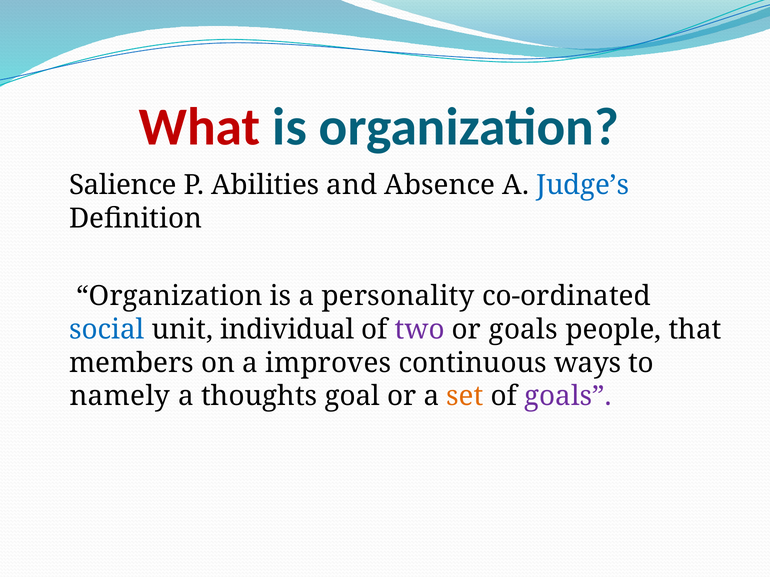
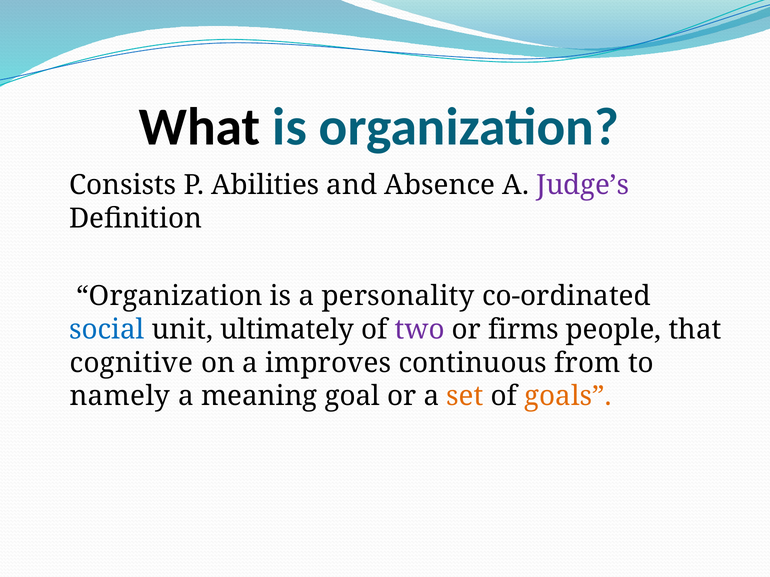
What colour: red -> black (200, 127)
Salience: Salience -> Consists (123, 185)
Judge’s colour: blue -> purple (583, 185)
individual: individual -> ultimately (287, 330)
or goals: goals -> firms (523, 330)
members: members -> cognitive (131, 363)
ways: ways -> from (587, 363)
thoughts: thoughts -> meaning (259, 397)
goals colour: purple -> orange (568, 397)
